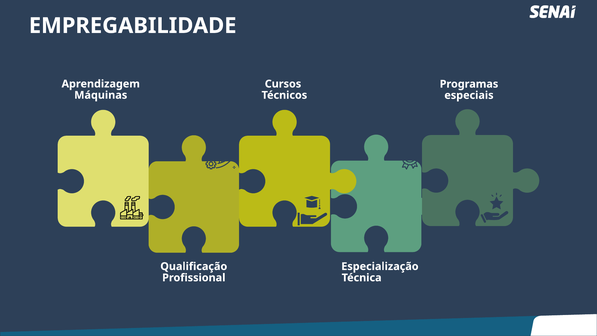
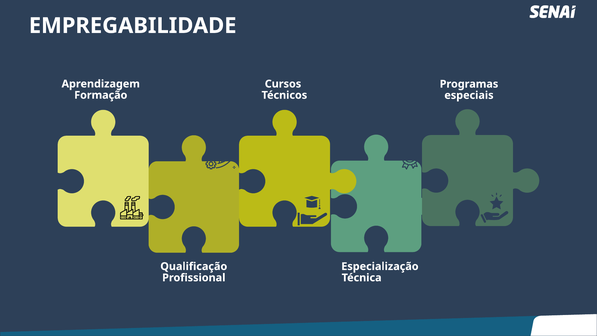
Máquinas: Máquinas -> Formação (101, 95)
